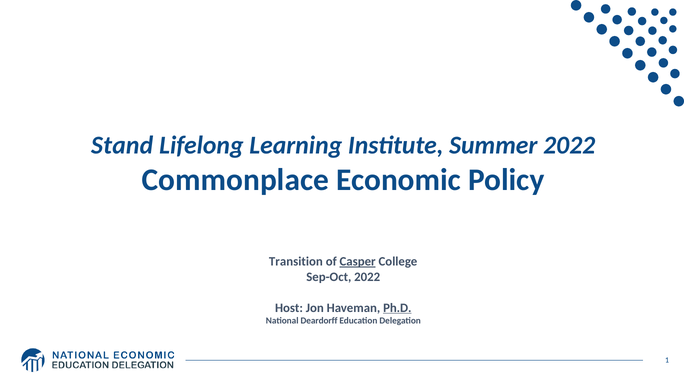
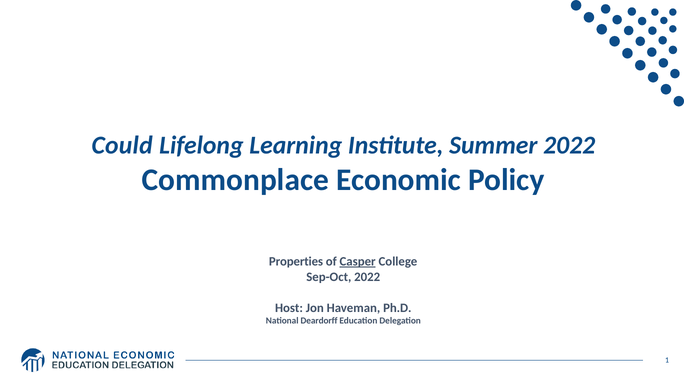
Stand: Stand -> Could (122, 145)
Transition: Transition -> Properties (296, 261)
Ph.D underline: present -> none (397, 308)
